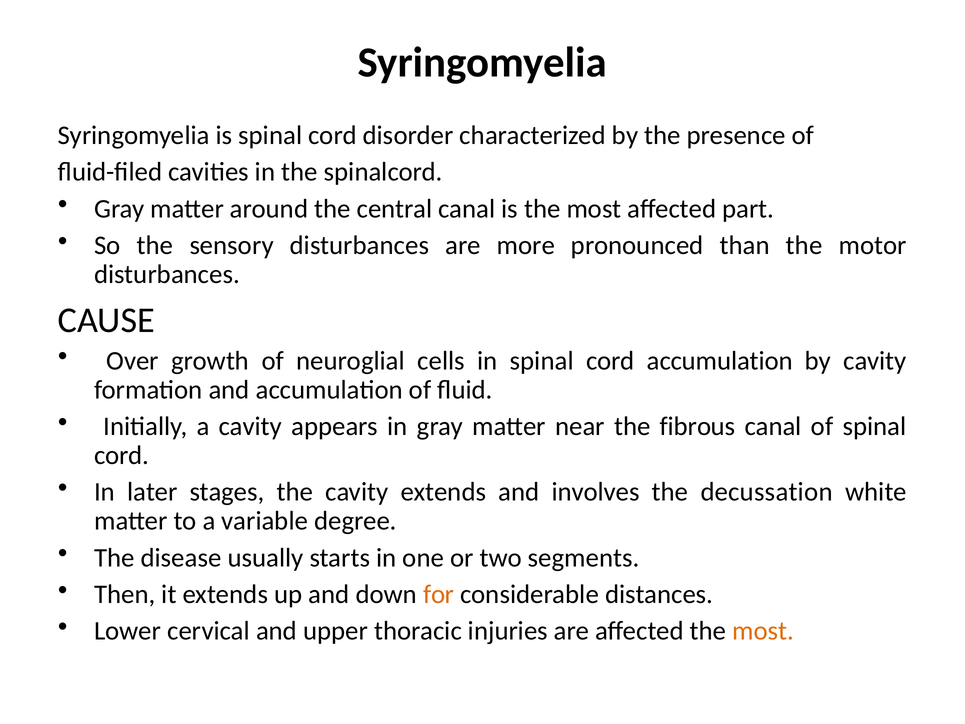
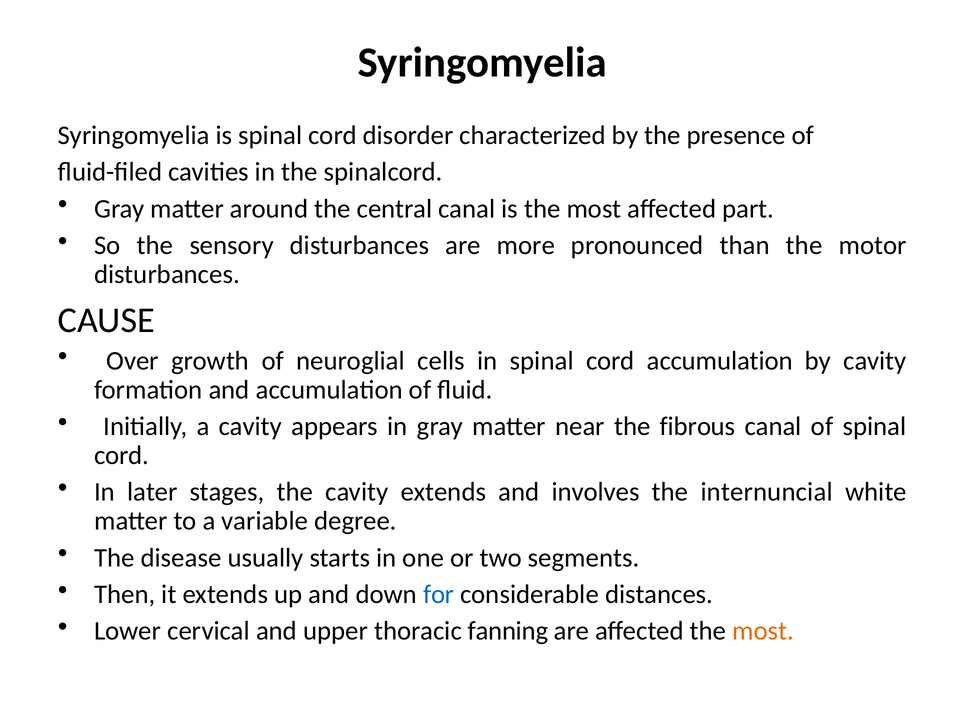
decussation: decussation -> internuncial (767, 492)
for colour: orange -> blue (439, 594)
injuries: injuries -> fanning (508, 631)
